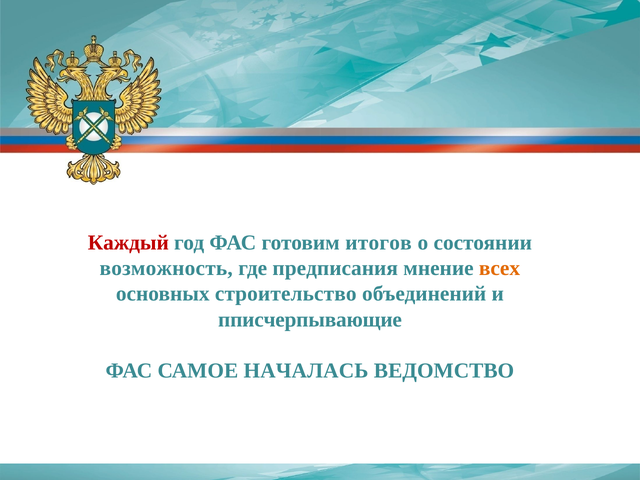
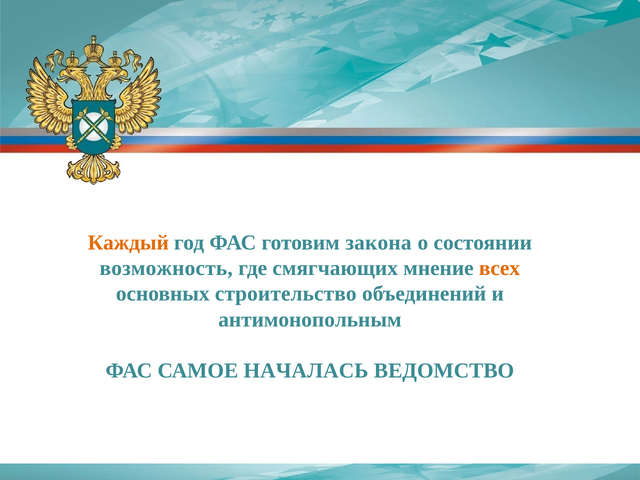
Каждый colour: red -> orange (128, 243)
итогов: итогов -> закона (379, 243)
предписания: предписания -> смягчающих (335, 268)
пписчерпывающие: пписчерпывающие -> антимонопольным (310, 320)
